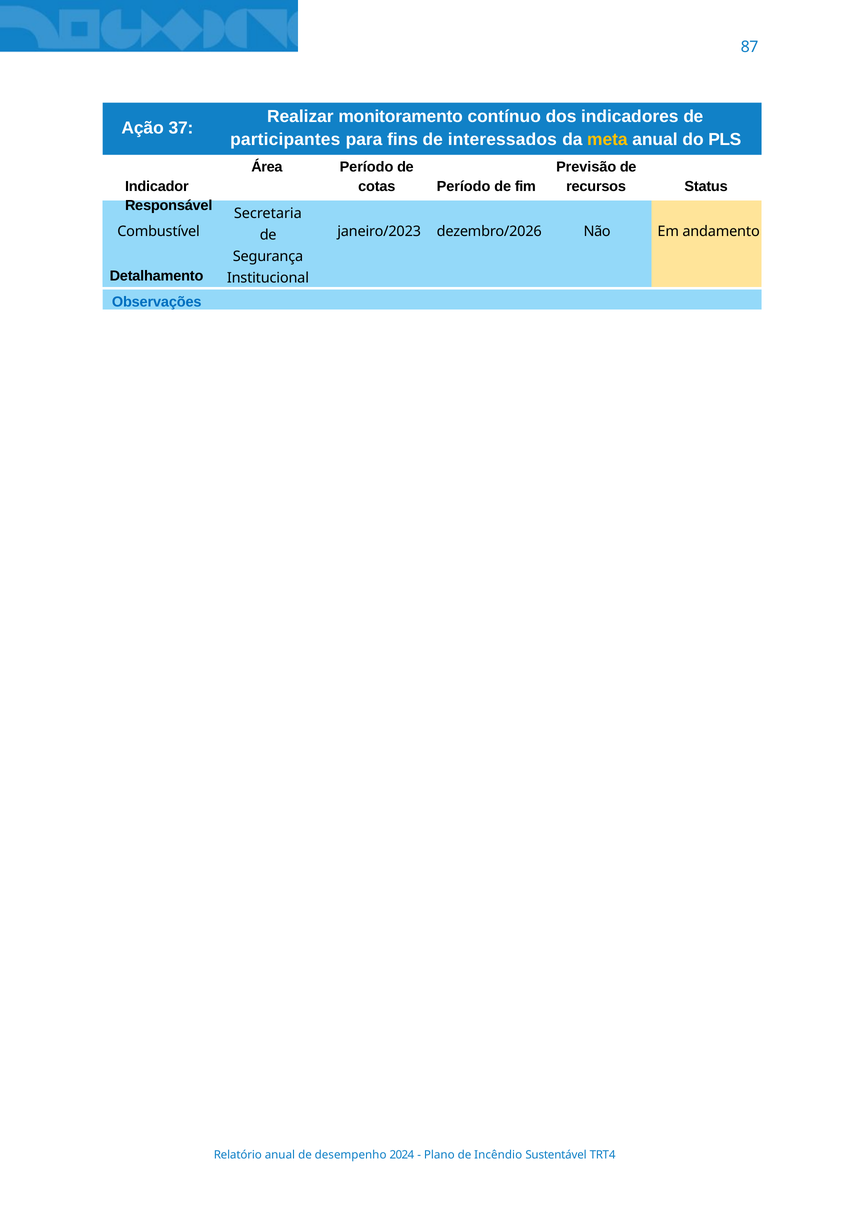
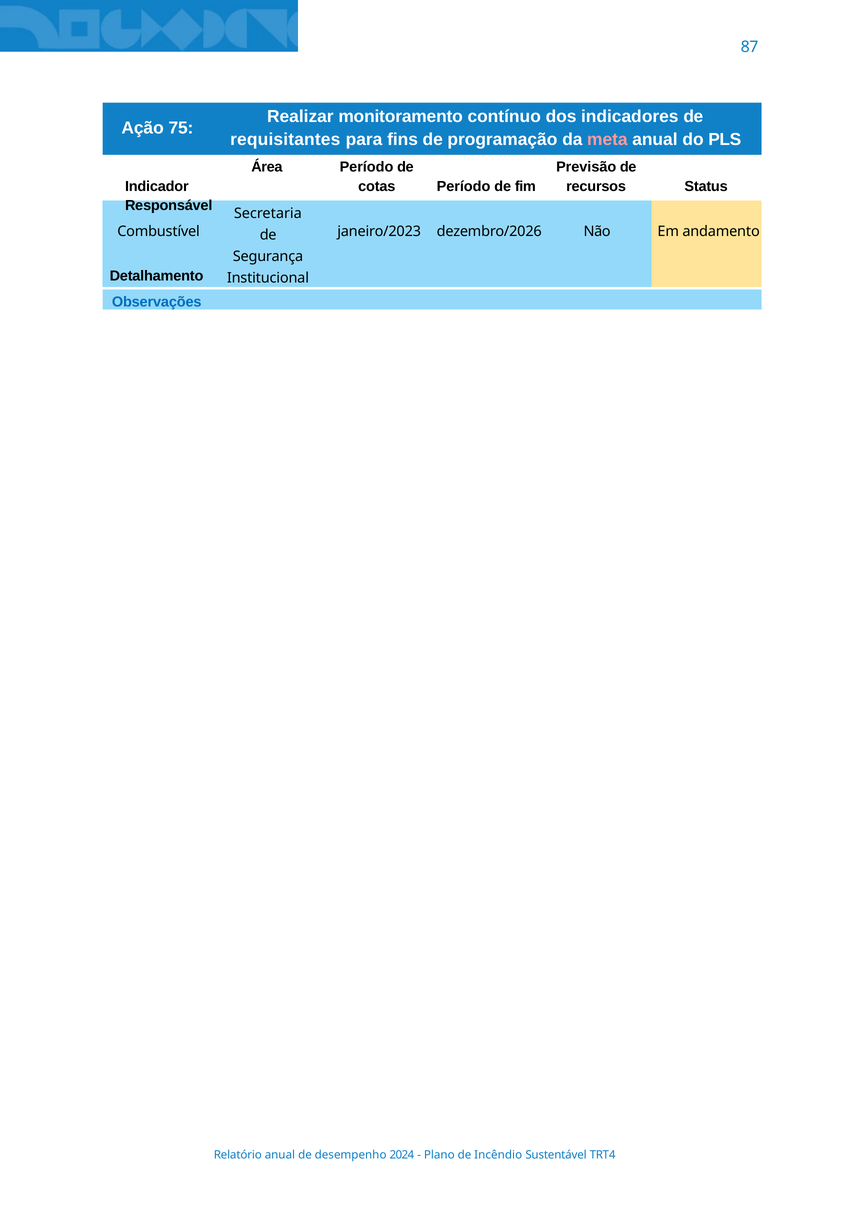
37: 37 -> 75 (181, 128)
participantes: participantes -> requisitantes (285, 139)
interessados: interessados -> programação (502, 139)
meta colour: yellow -> pink (607, 139)
